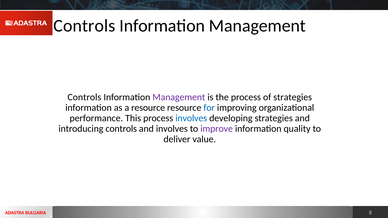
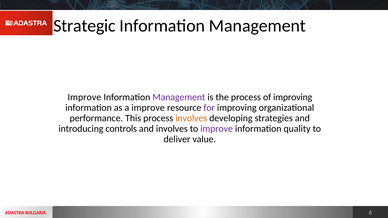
Controls: Controls -> Strategic (85, 26)
Controls: Controls -> Improve (84, 97)
of strategies: strategies -> improving (293, 97)
a resource: resource -> improve (148, 108)
for colour: blue -> purple (209, 108)
involves colour: blue -> orange (191, 118)
